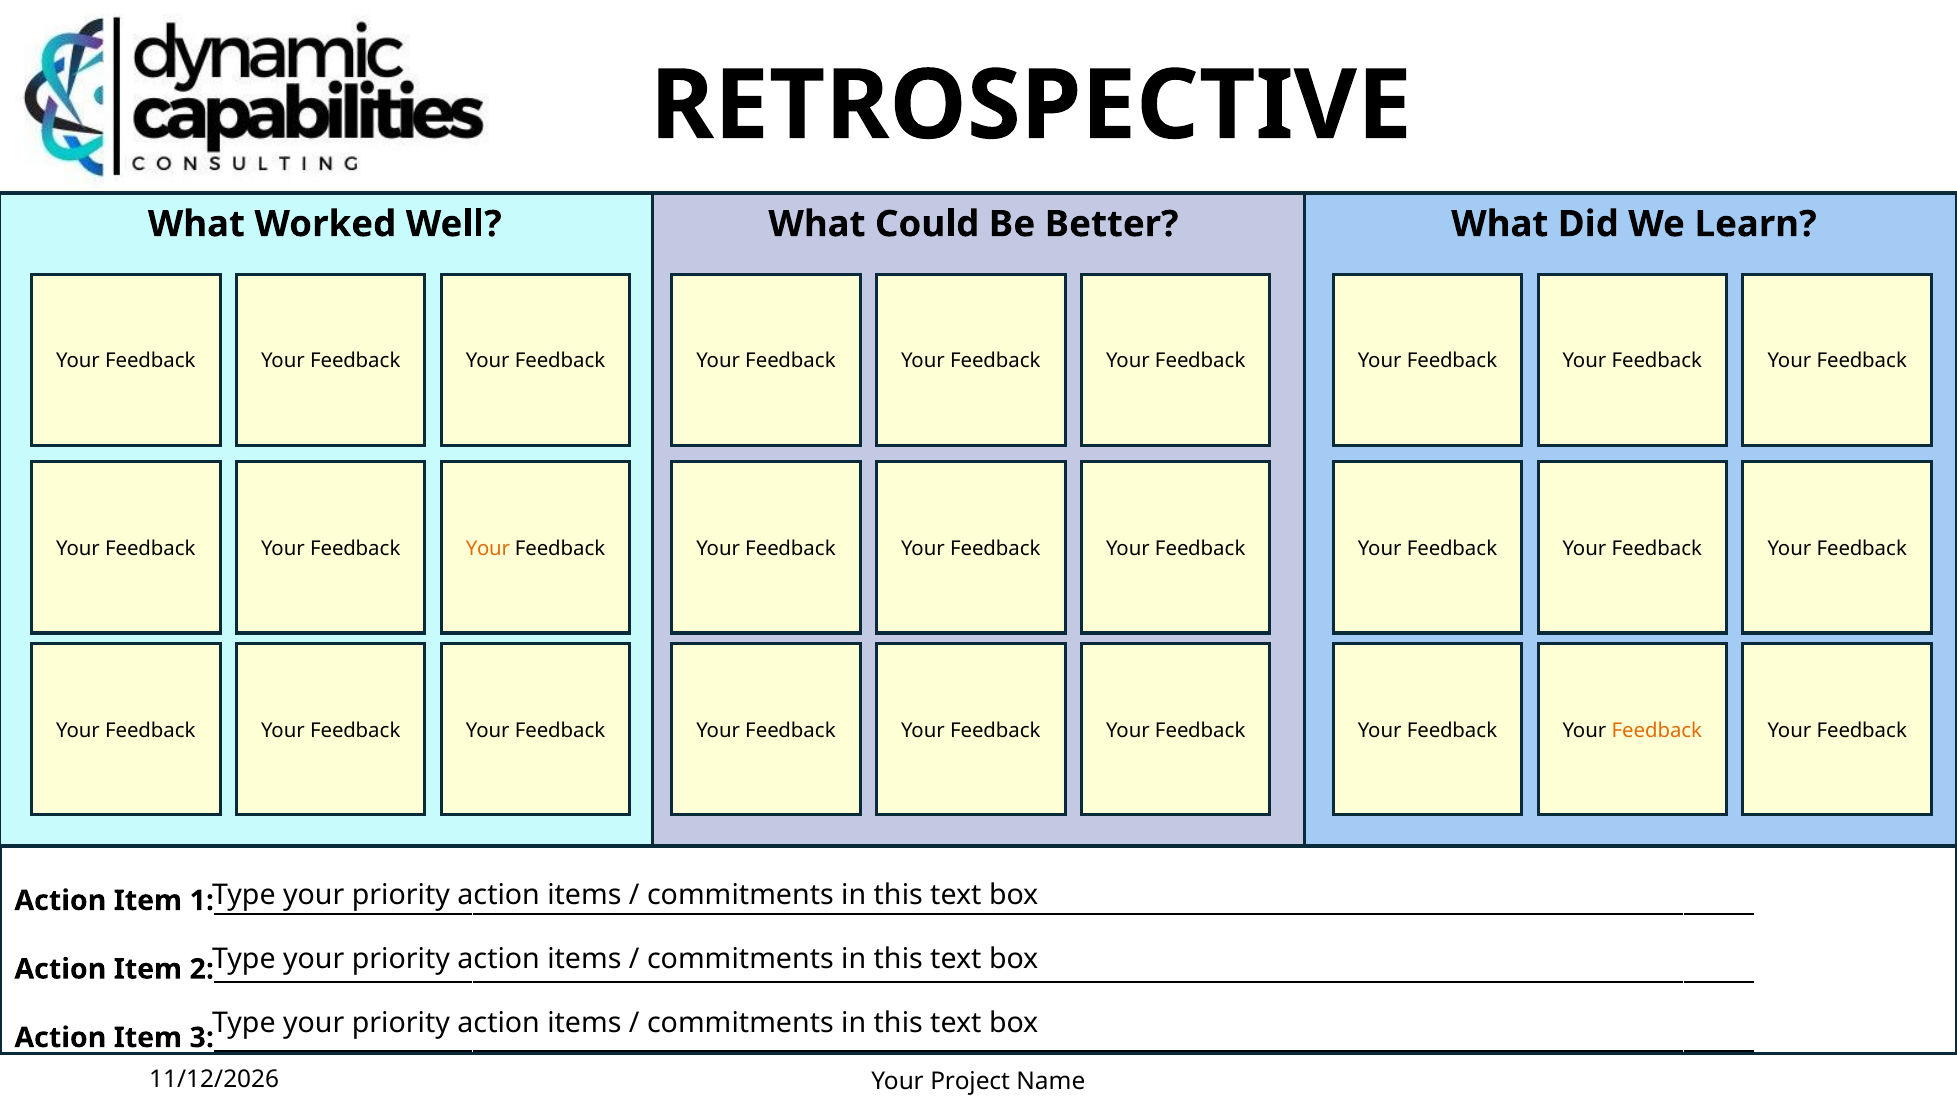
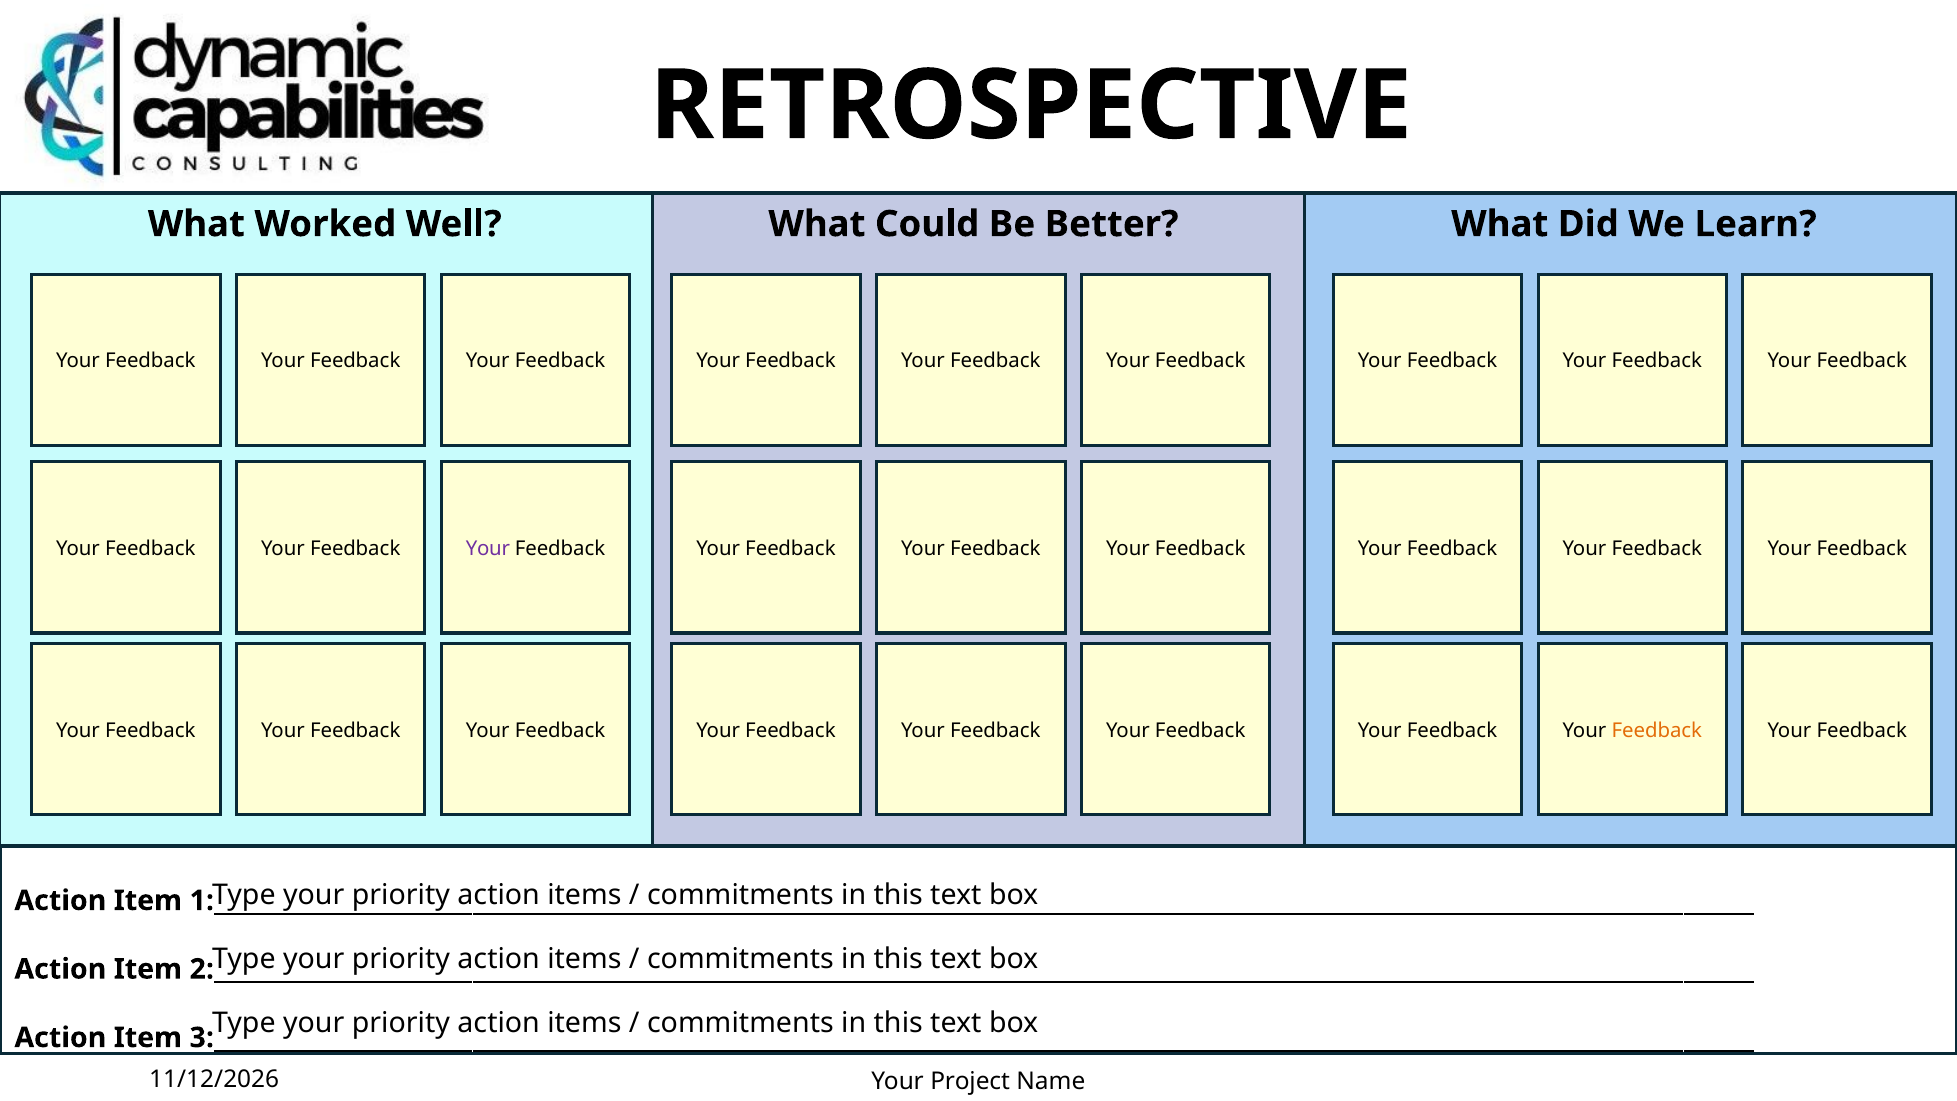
Your colour: orange -> purple (488, 549)
